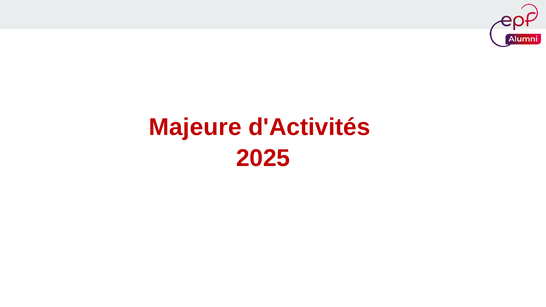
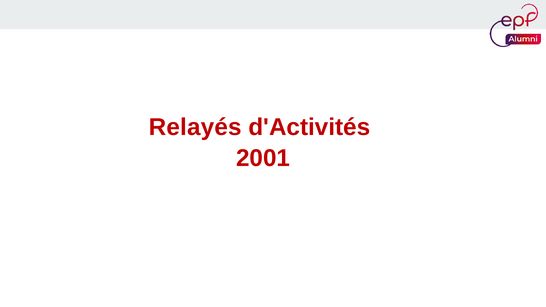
Majeure: Majeure -> Relayés (195, 127)
2025: 2025 -> 2001 (263, 158)
